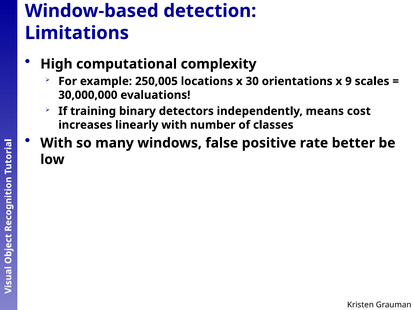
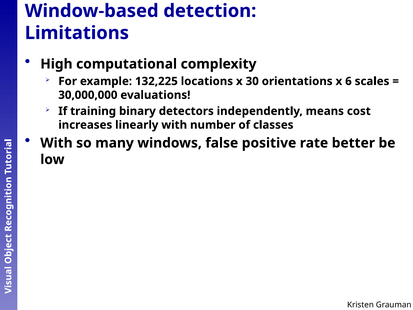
250,005: 250,005 -> 132,225 (156, 81)
9: 9 -> 6 (348, 81)
